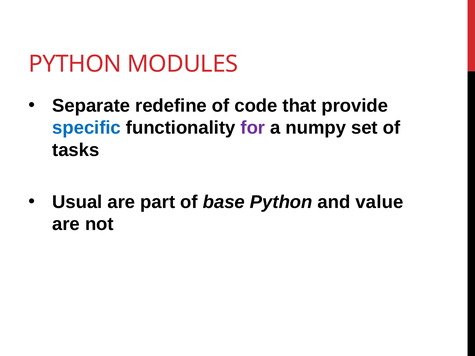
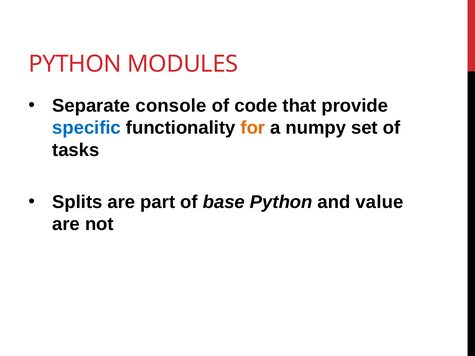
redefine: redefine -> console (171, 106)
for colour: purple -> orange (253, 128)
Usual: Usual -> Splits (77, 202)
